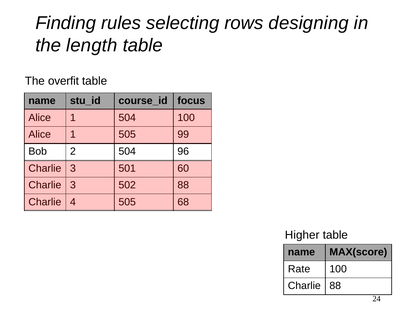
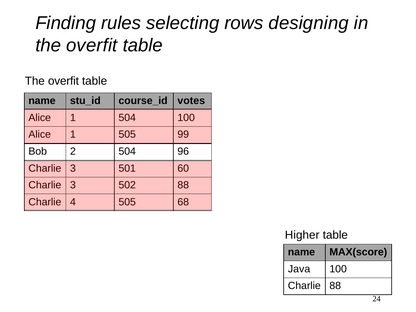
length: length -> overfit (92, 45)
focus: focus -> votes (191, 101)
Rate: Rate -> Java (299, 269)
